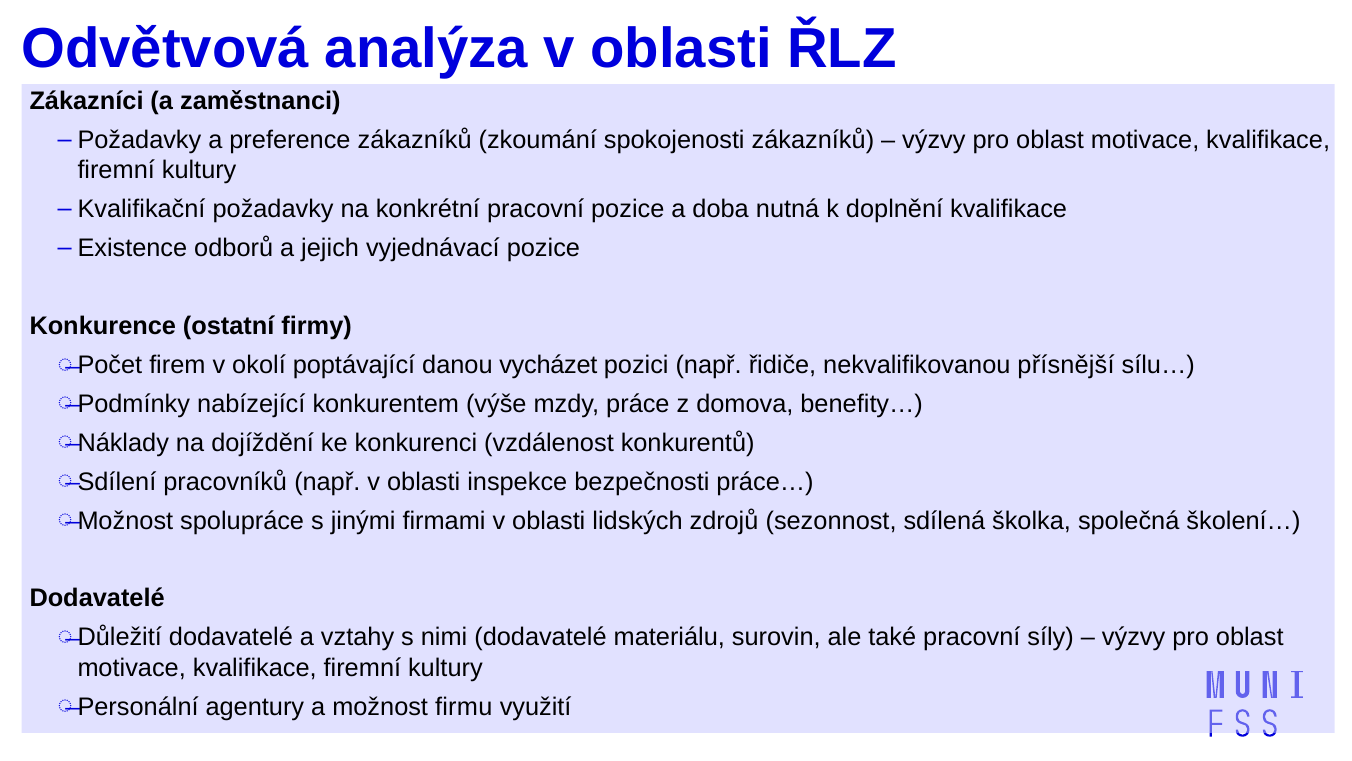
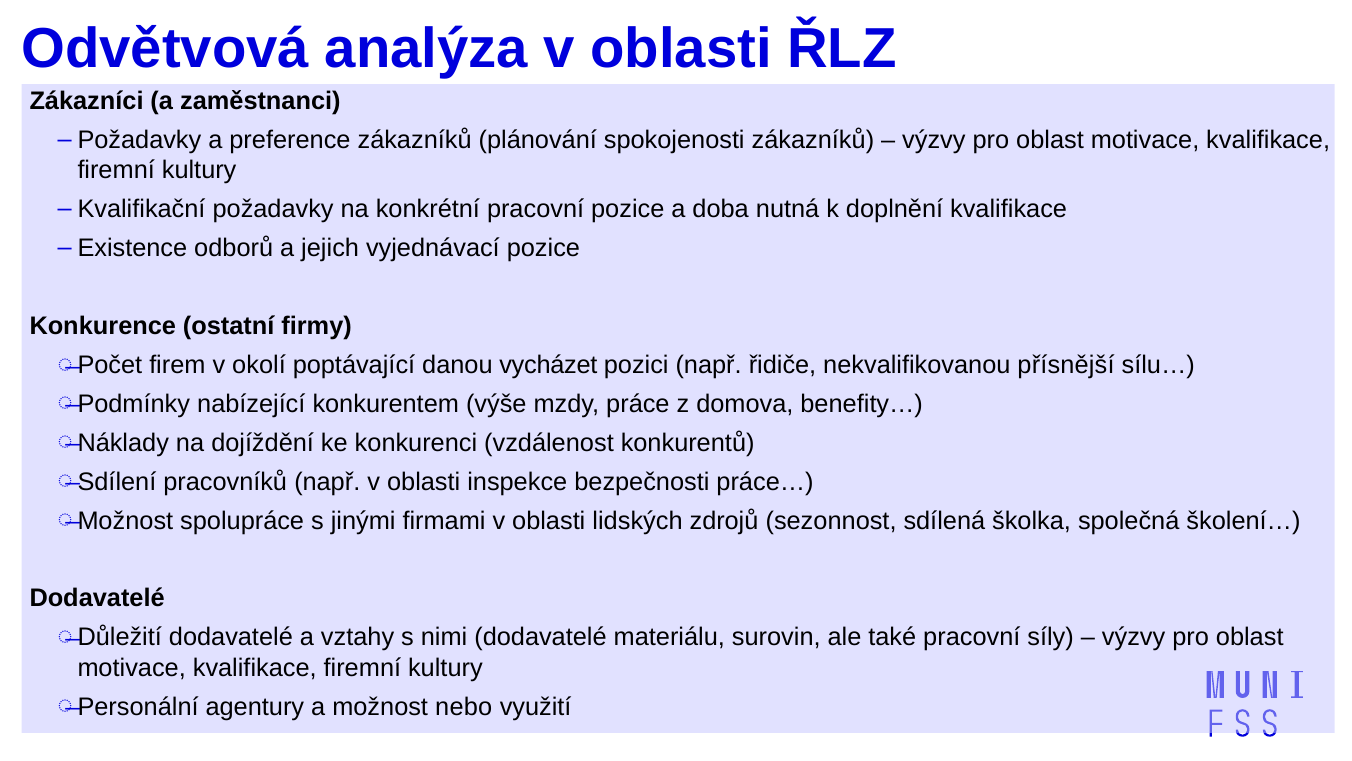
zkoumání: zkoumání -> plánování (538, 140)
firmu: firmu -> nebo (464, 706)
